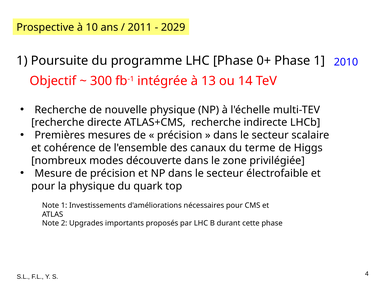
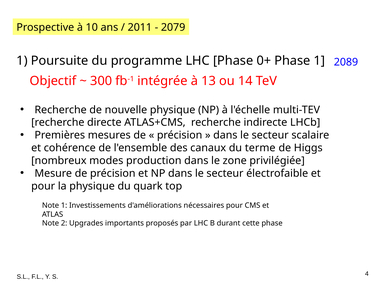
2029: 2029 -> 2079 (173, 27)
2010: 2010 -> 2089 (346, 62)
découverte: découverte -> production (154, 161)
